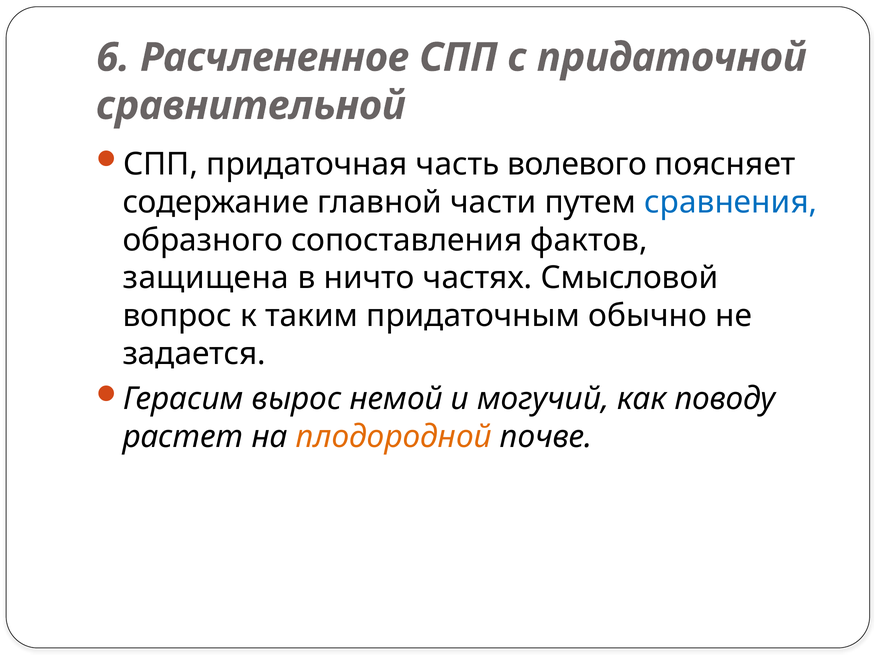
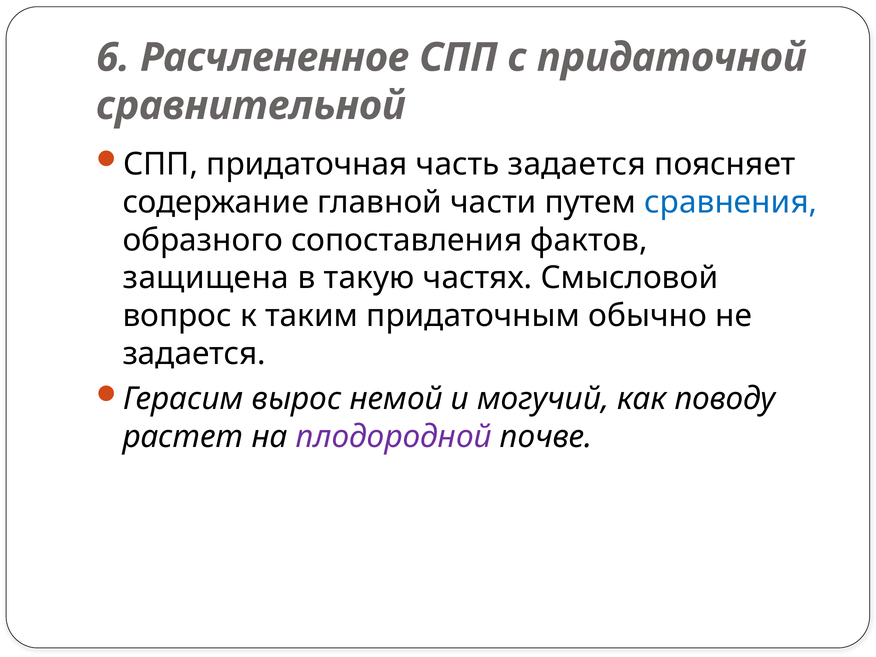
часть волевого: волевого -> задается (577, 164)
ничто: ничто -> такую (369, 278)
плодородной colour: orange -> purple (394, 437)
